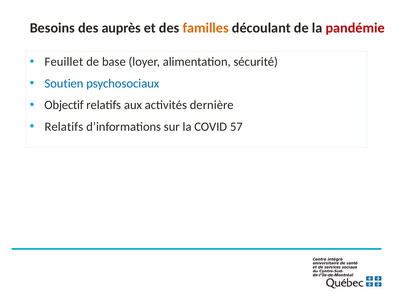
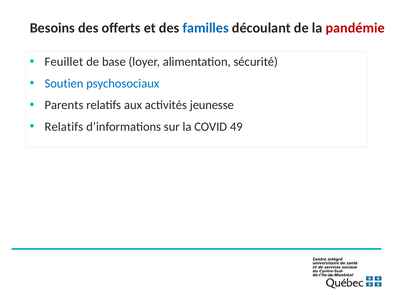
auprès: auprès -> offerts (121, 28)
familles colour: orange -> blue (206, 28)
Objectif: Objectif -> Parents (64, 105)
dernière: dernière -> jeunesse (212, 105)
57: 57 -> 49 (236, 127)
